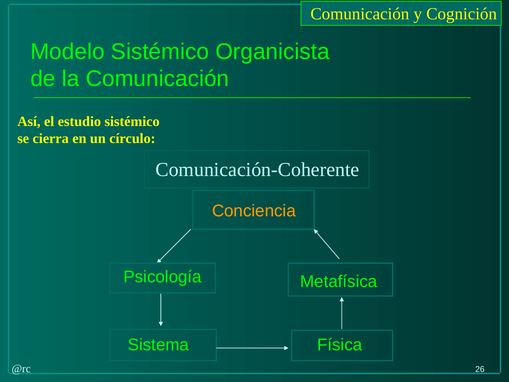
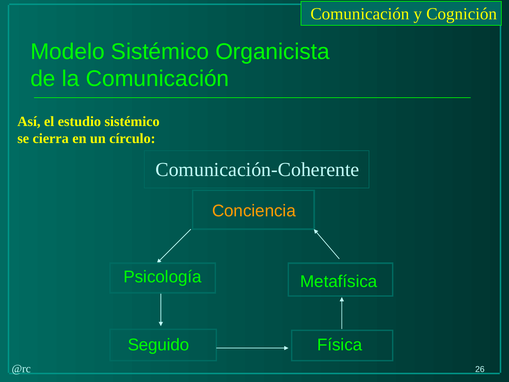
Sistema: Sistema -> Seguido (158, 345)
